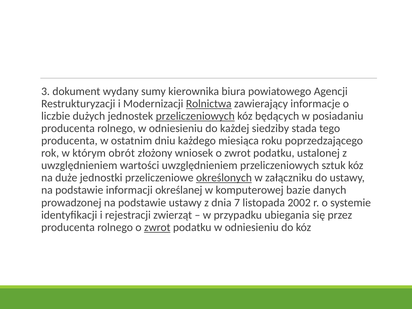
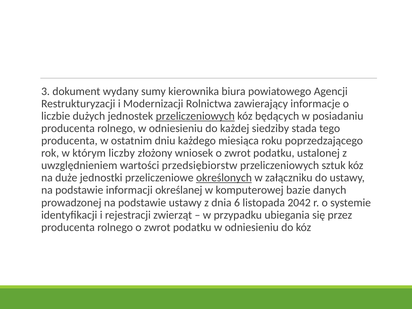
Rolnictwa underline: present -> none (209, 104)
obrót: obrót -> liczby (122, 153)
wartości uwzględnieniem: uwzględnieniem -> przedsiębiorstw (200, 165)
7: 7 -> 6 (237, 203)
2002: 2002 -> 2042 (299, 203)
zwrot underline: present -> none (157, 227)
